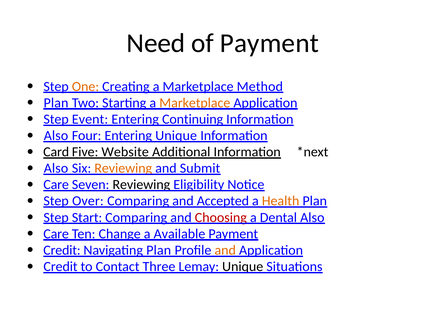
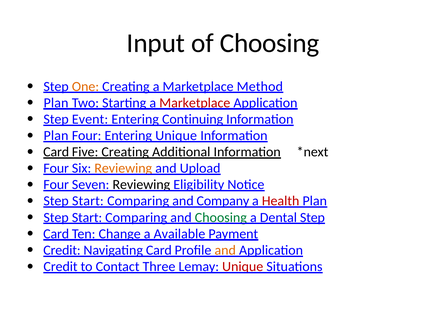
Need: Need -> Input (156, 43)
of Payment: Payment -> Choosing (270, 43)
Marketplace colour: orange -> red (195, 103)
Also: Also -> Plan (56, 136)
Five Website: Website -> Creating (125, 152)
Also: Also -> Four (56, 169)
Submit: Submit -> Upload (200, 169)
Care: Care -> Four (56, 185)
Over: Over -> Start (88, 201)
Accepted: Accepted -> Company (223, 201)
Health colour: orange -> red (281, 201)
Choosing colour: red -> green (221, 218)
Dental Also: Also -> Step (312, 218)
Care: Care -> Card (56, 234)
Navigating Plan: Plan -> Card (159, 251)
Unique colour: black -> red (243, 267)
